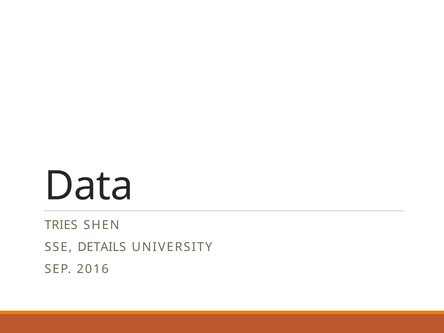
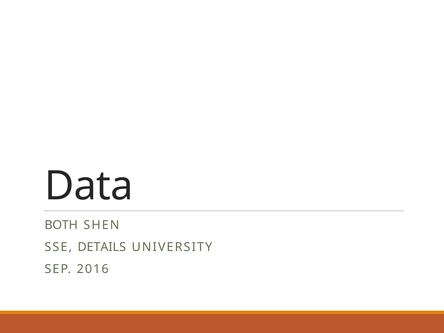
TRIES: TRIES -> BOTH (61, 225)
